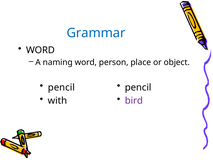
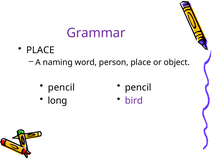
Grammar colour: blue -> purple (96, 33)
WORD: WORD -> PLACE (40, 50)
with: with -> long (58, 101)
